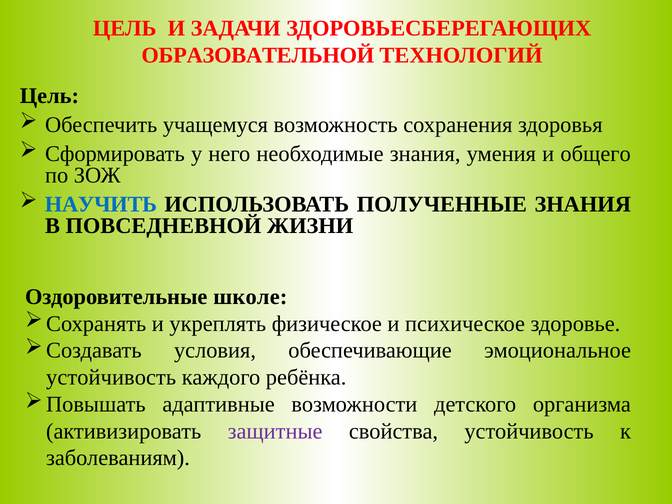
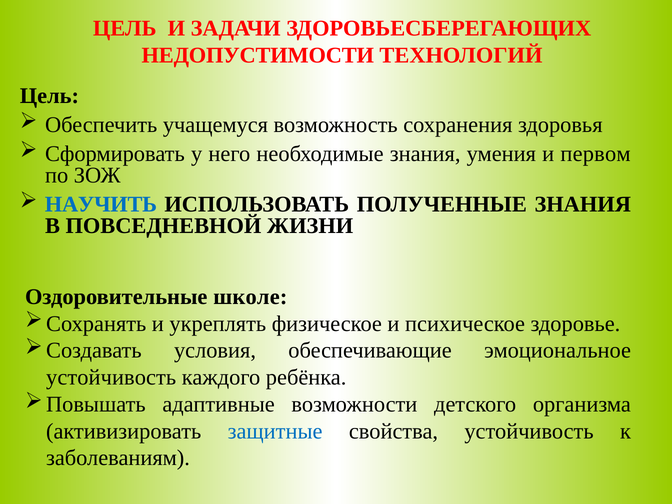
ОБРАЗОВАТЕЛЬНОЙ: ОБРАЗОВАТЕЛЬНОЙ -> НЕДОПУСТИМОСТИ (258, 55)
общего: общего -> первом (596, 154)
защитные colour: purple -> blue (275, 431)
